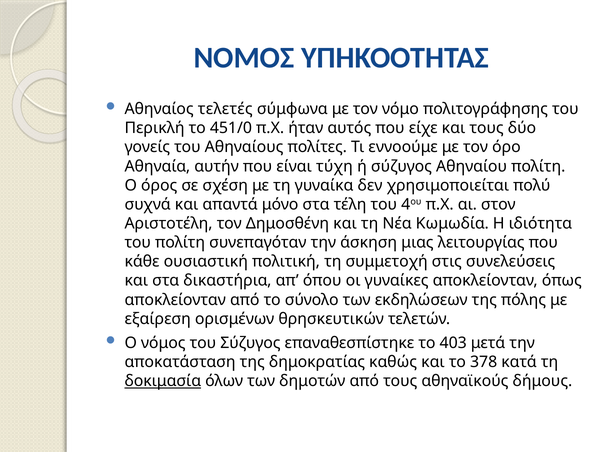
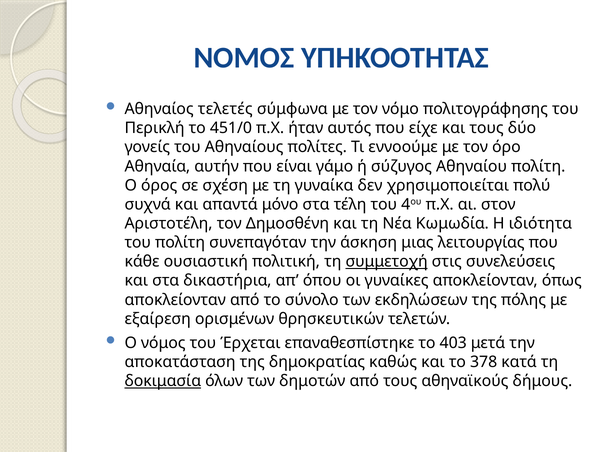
τύχη: τύχη -> γάμο (335, 166)
συμμετοχή underline: none -> present (387, 261)
του Σύζυγος: Σύζυγος -> Έρχεται (250, 343)
